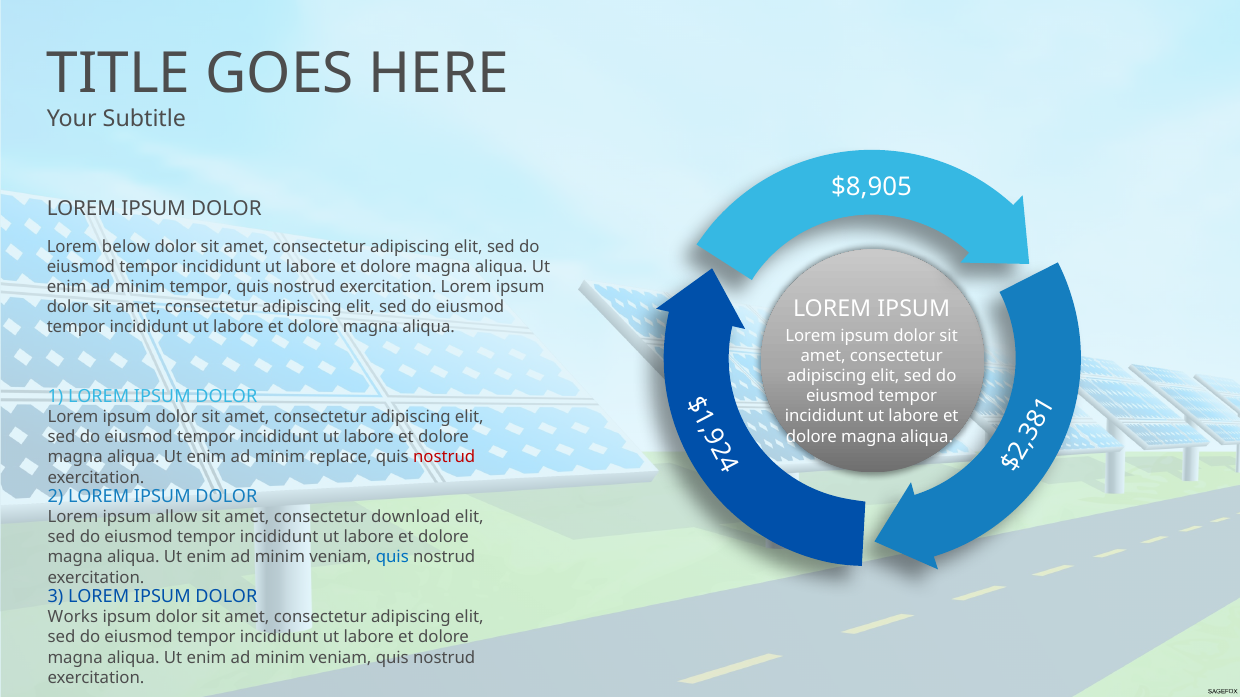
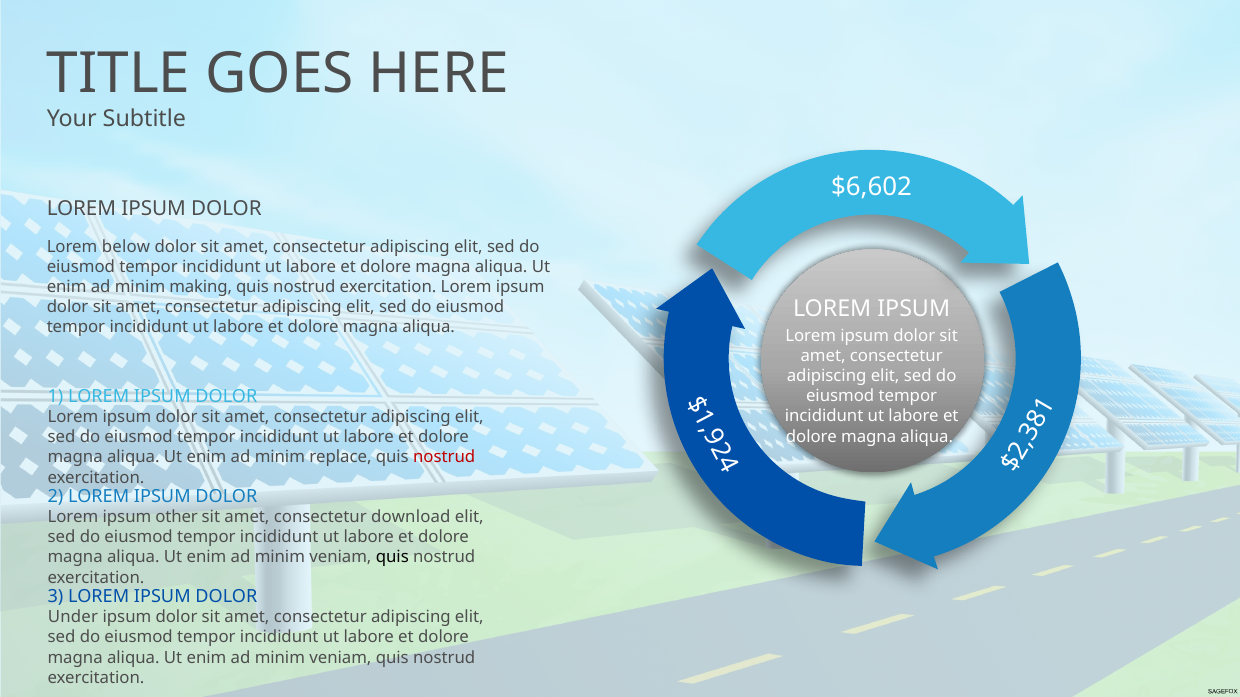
$8,905: $8,905 -> $6,602 (872, 187)
minim tempor: tempor -> making (201, 287)
allow: allow -> other (177, 517)
quis colour: blue -> black (392, 558)
Works: Works -> Under (73, 618)
